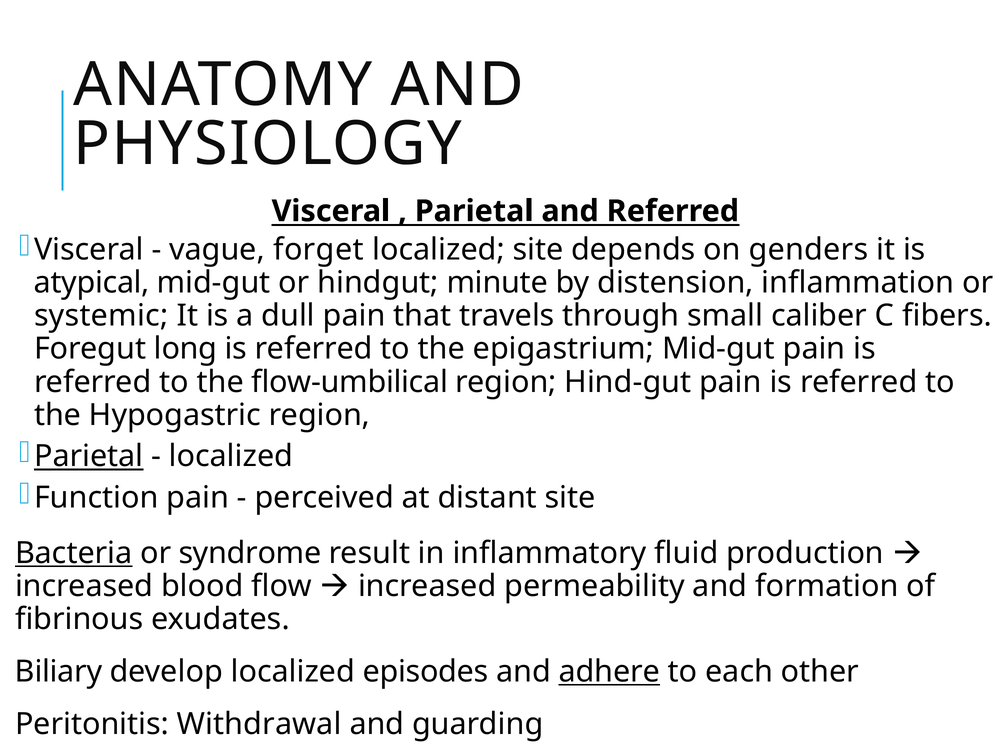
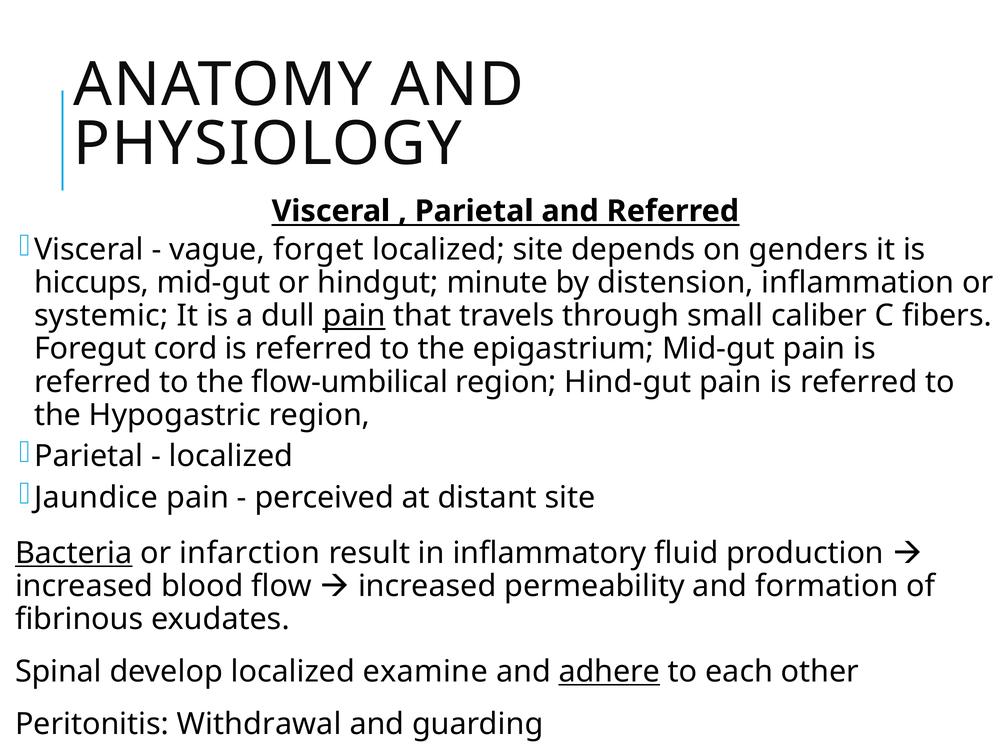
atypical: atypical -> hiccups (92, 283)
pain underline: none -> present (354, 316)
long: long -> cord (186, 349)
Parietal underline: present -> none (89, 456)
Function: Function -> Jaundice (96, 498)
syndrome: syndrome -> infarction (250, 553)
Biliary: Biliary -> Spinal (58, 671)
episodes: episodes -> examine (425, 671)
